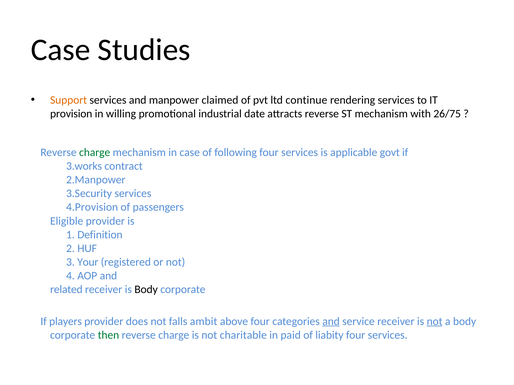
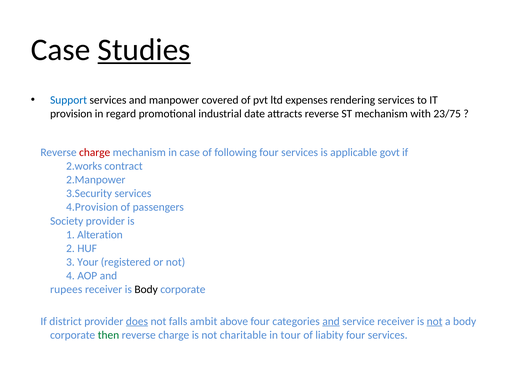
Studies underline: none -> present (144, 50)
Support colour: orange -> blue (69, 100)
claimed: claimed -> covered (220, 100)
continue: continue -> expenses (307, 100)
willing: willing -> regard (121, 114)
26/75: 26/75 -> 23/75 (447, 114)
charge colour: green -> red (95, 153)
3.works: 3.works -> 2.works (84, 166)
Eligible: Eligible -> Society (67, 221)
Definition: Definition -> Alteration (100, 235)
related: related -> rupees (66, 290)
players: players -> district (65, 322)
does underline: none -> present (137, 322)
paid: paid -> tour (291, 335)
